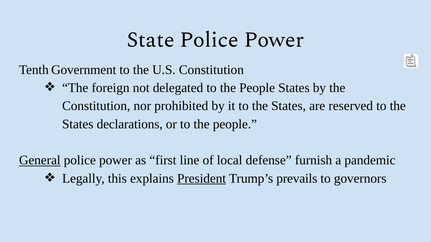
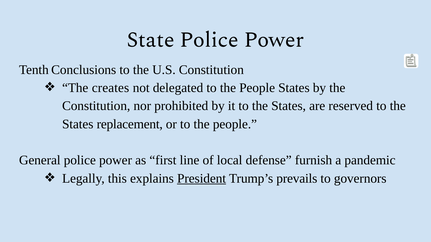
Government: Government -> Conclusions (84, 70)
foreign: foreign -> creates (111, 88)
declarations: declarations -> replacement (130, 124)
General underline: present -> none (40, 161)
